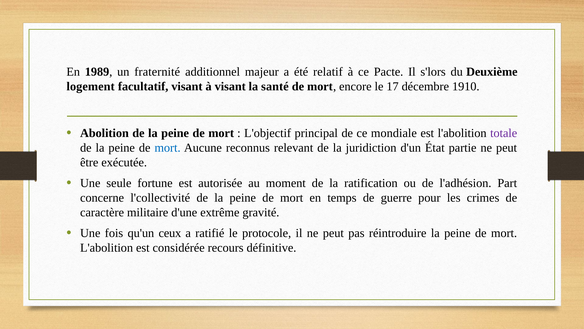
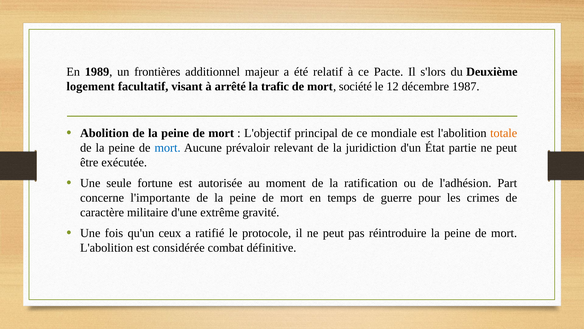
fraternité: fraternité -> frontières (157, 72)
à visant: visant -> arrêté (230, 86)
santé: santé -> trafic (275, 86)
encore: encore -> société (355, 86)
17: 17 -> 12 (393, 86)
1910: 1910 -> 1987 (466, 86)
totale colour: purple -> orange (504, 133)
reconnus: reconnus -> prévaloir (248, 147)
l'collectivité: l'collectivité -> l'importante (160, 197)
recours: recours -> combat (226, 247)
